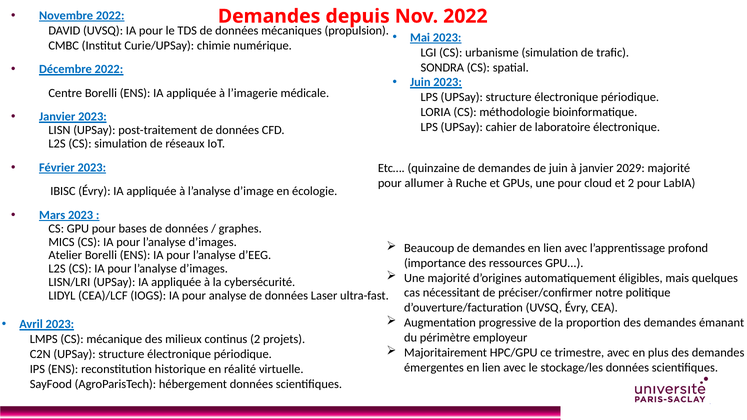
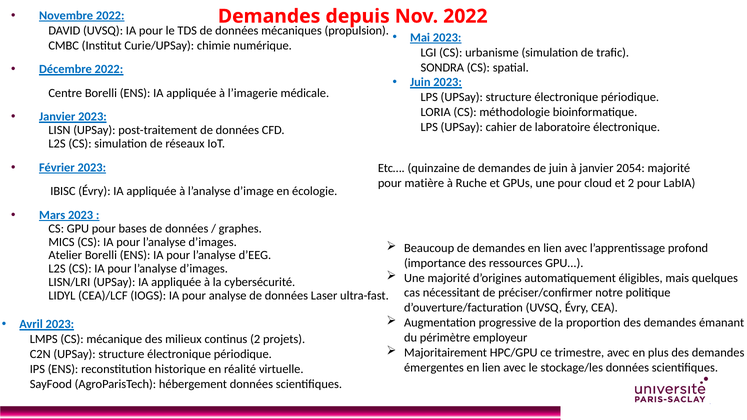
2029: 2029 -> 2054 (630, 168)
allumer: allumer -> matière (424, 183)
